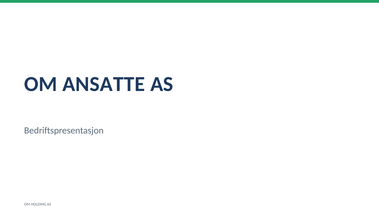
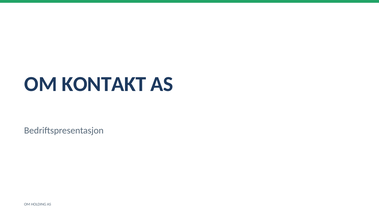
ANSATTE: ANSATTE -> KONTAKT (104, 84)
